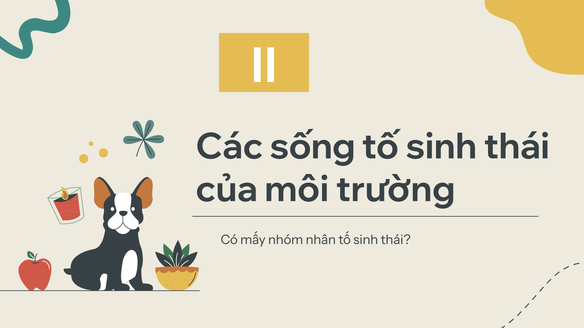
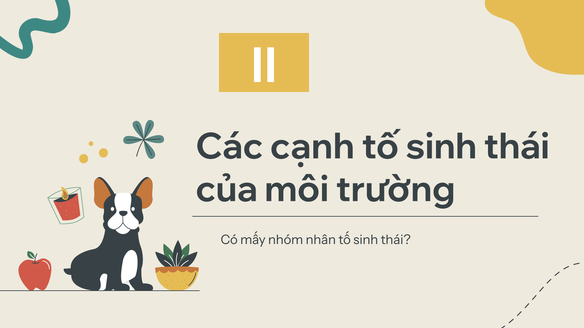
sống: sống -> cạnh (312, 147)
